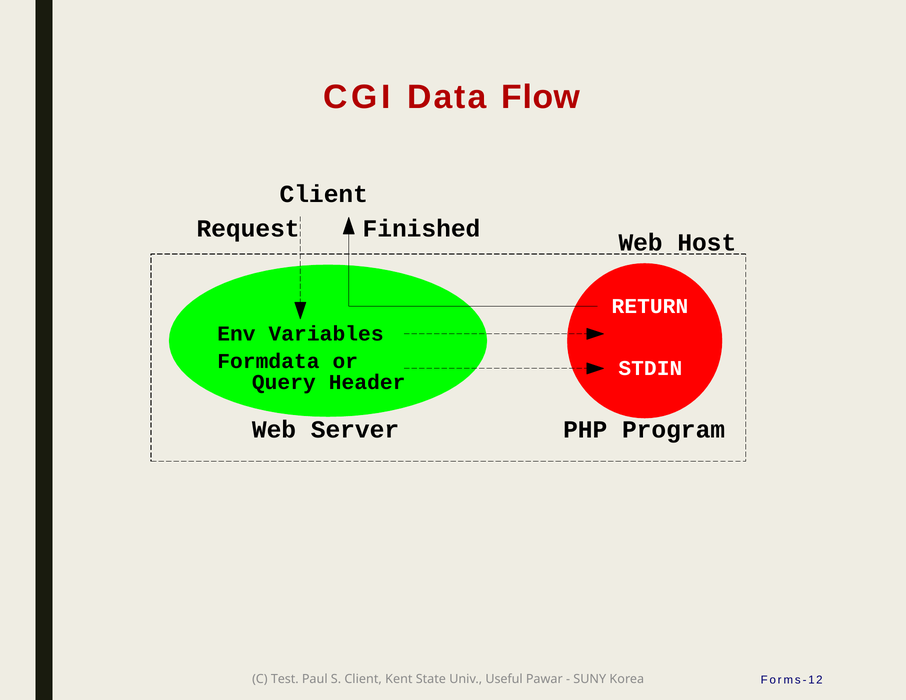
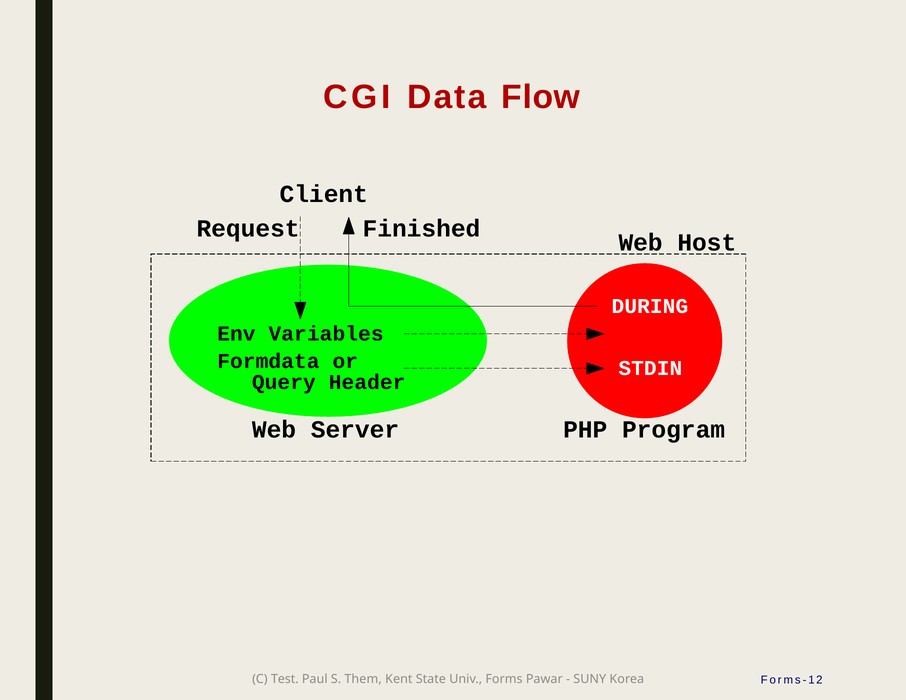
RETURN: RETURN -> DURING (650, 306)
S Client: Client -> Them (363, 679)
Useful: Useful -> Forms (504, 679)
